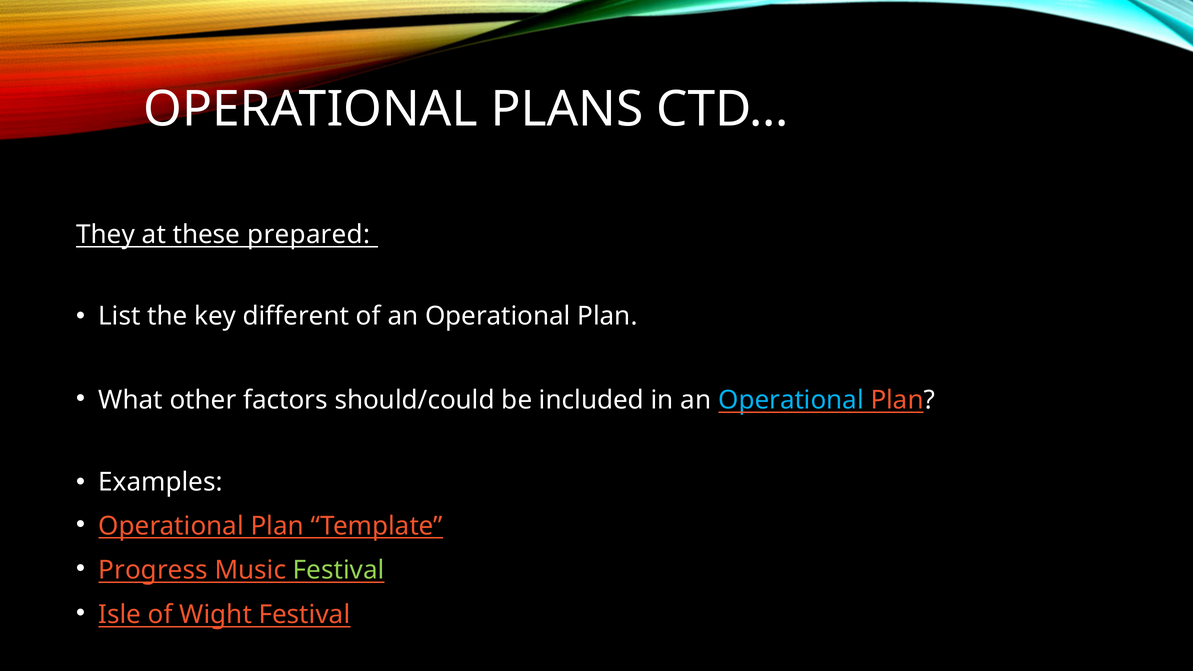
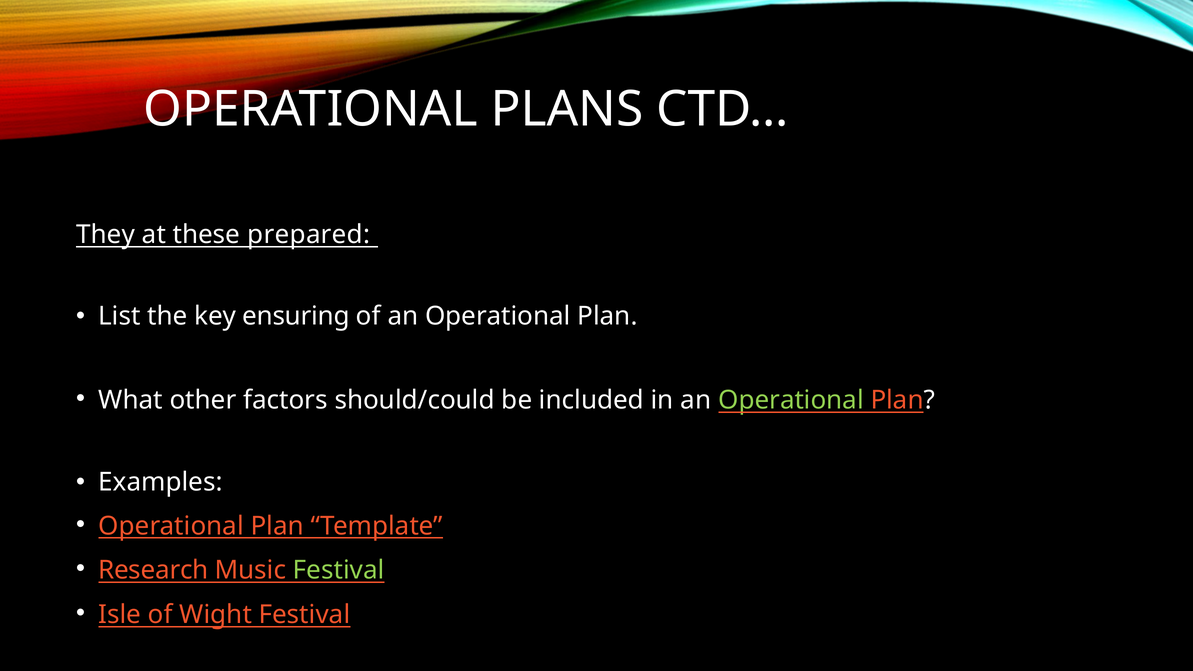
different: different -> ensuring (296, 316)
Operational colour: light blue -> light green (791, 400)
Progress: Progress -> Research (153, 570)
